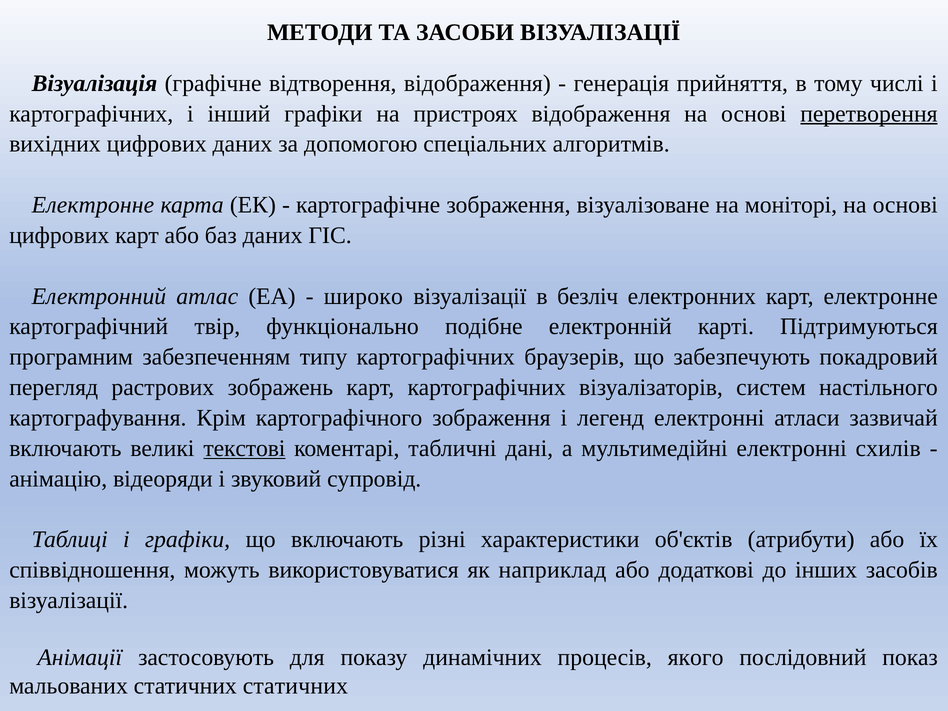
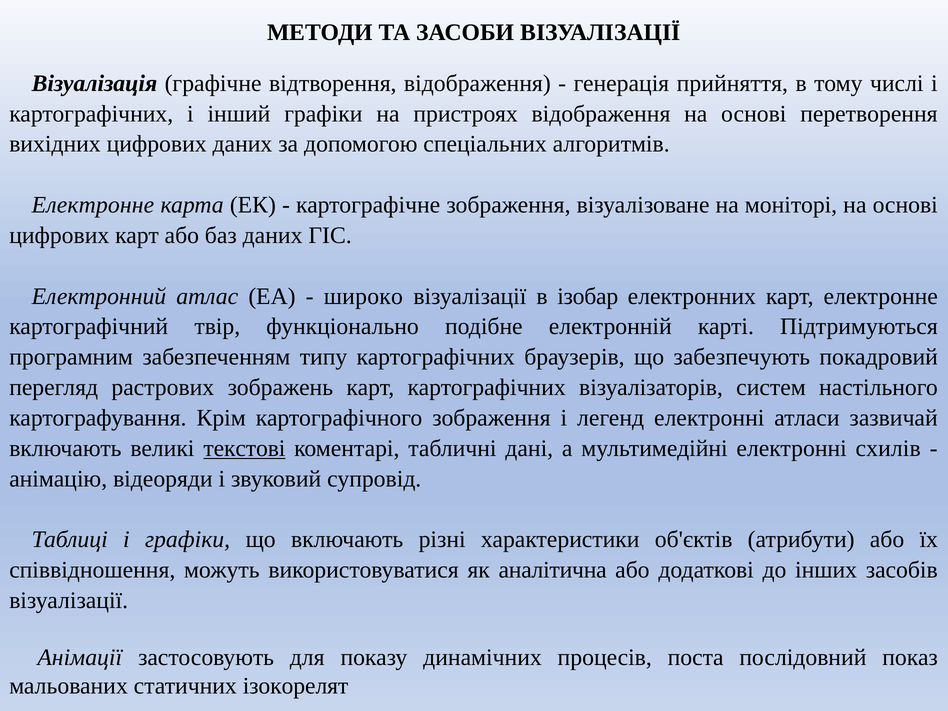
перетворення underline: present -> none (869, 114)
безліч: безліч -> ізобар (588, 296)
наприклад: наприклад -> аналітична (553, 570)
якого: якого -> поста (696, 657)
статичних статичних: статичних -> ізокорелят (296, 686)
